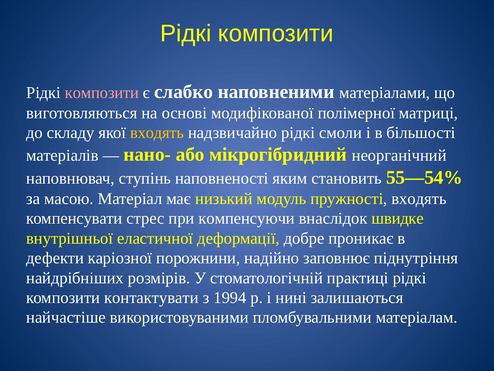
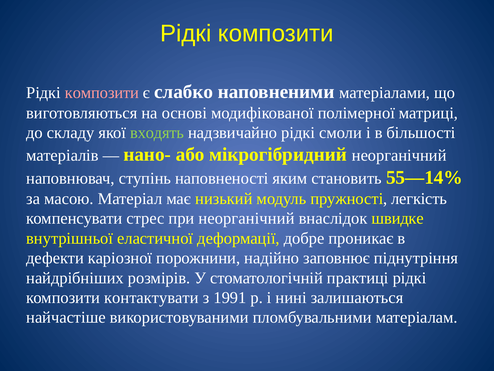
входять colour: yellow -> light green (157, 133)
55—54%: 55—54% -> 55—14% (424, 177)
пружності входять: входять -> легкість (419, 198)
при компенсуючи: компенсуючи -> неорганічний (247, 218)
1994: 1994 -> 1991 (230, 297)
